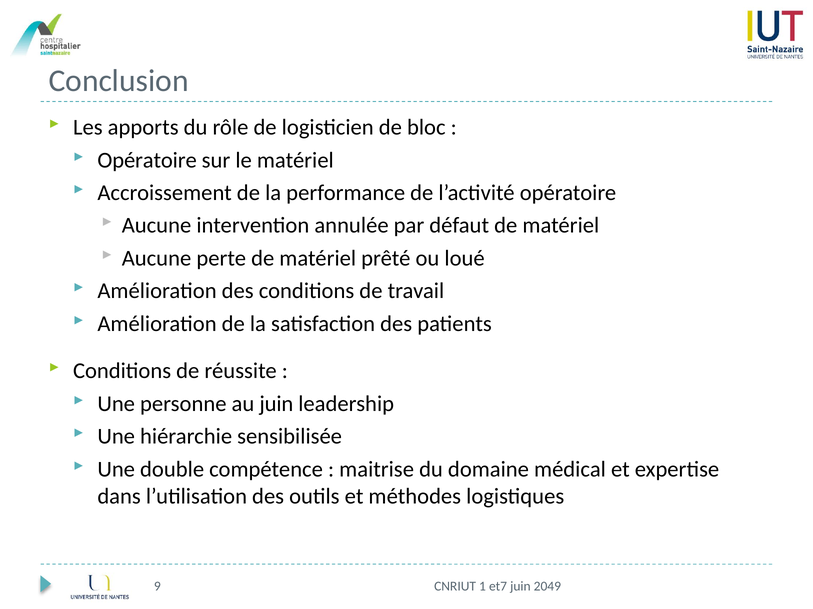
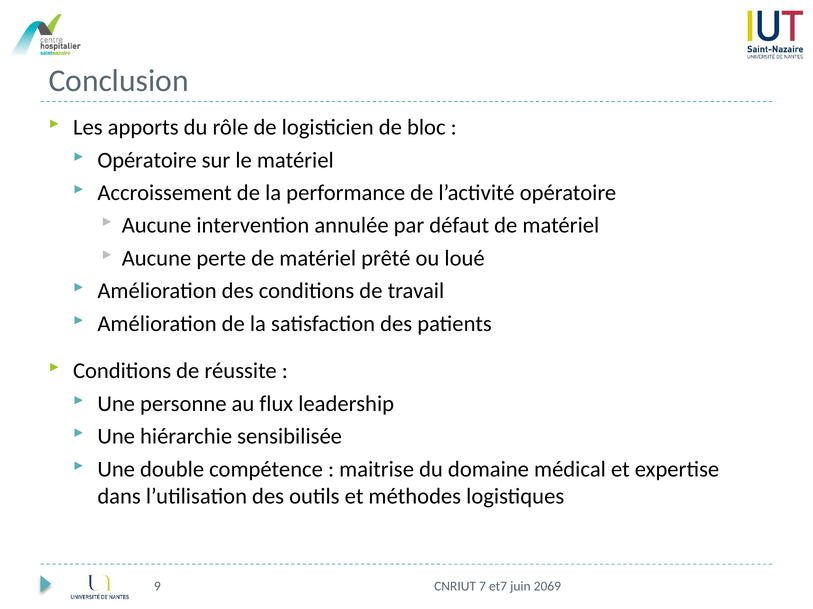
au juin: juin -> flux (276, 404)
1: 1 -> 7 (482, 587)
2049: 2049 -> 2069 (547, 587)
